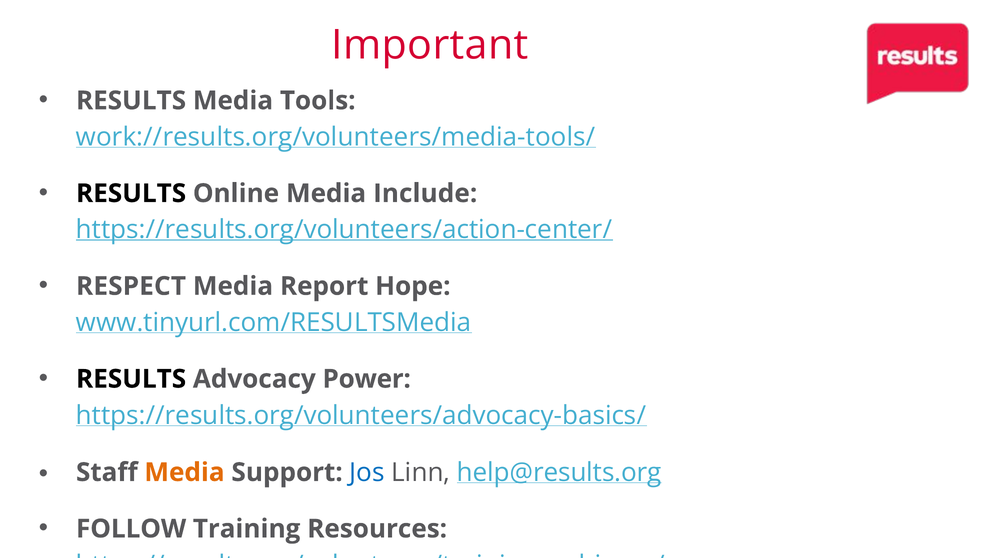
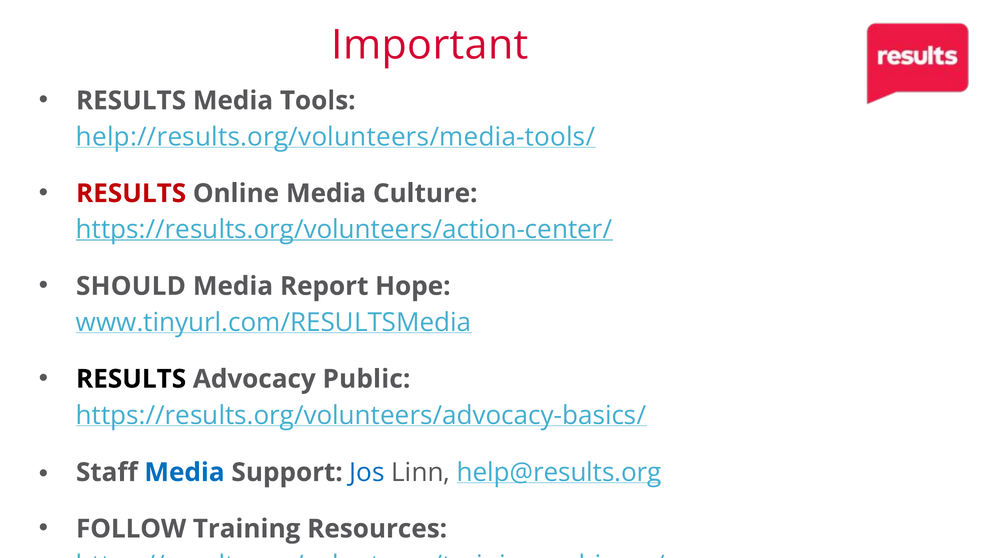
work://results.org/volunteers/media-tools/: work://results.org/volunteers/media-tools/ -> help://results.org/volunteers/media-tools/ (336, 137)
RESULTS colour: black -> red (131, 193)
Include: Include -> Culture (425, 193)
RESPECT: RESPECT -> SHOULD (131, 286)
Power: Power -> Public (366, 379)
Media colour: orange -> blue (184, 472)
